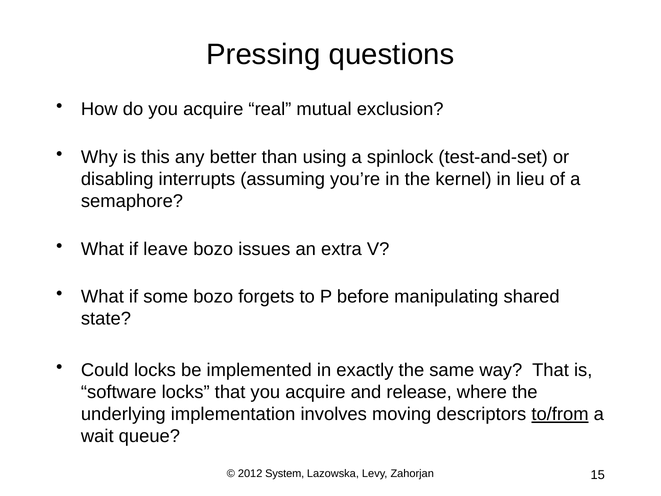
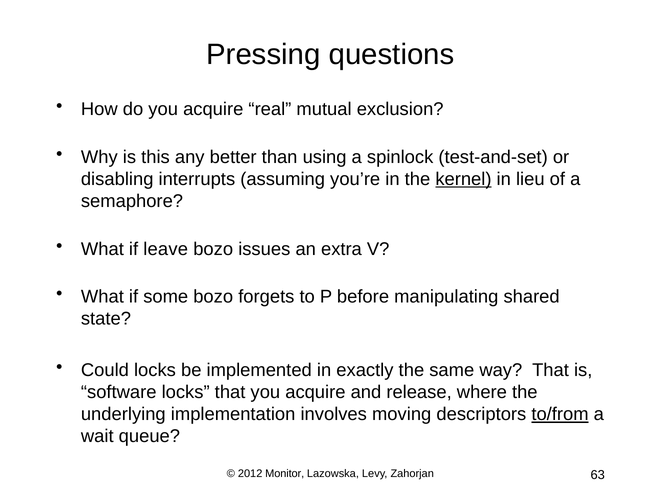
kernel underline: none -> present (463, 179)
System: System -> Monitor (285, 473)
15: 15 -> 63 (598, 475)
